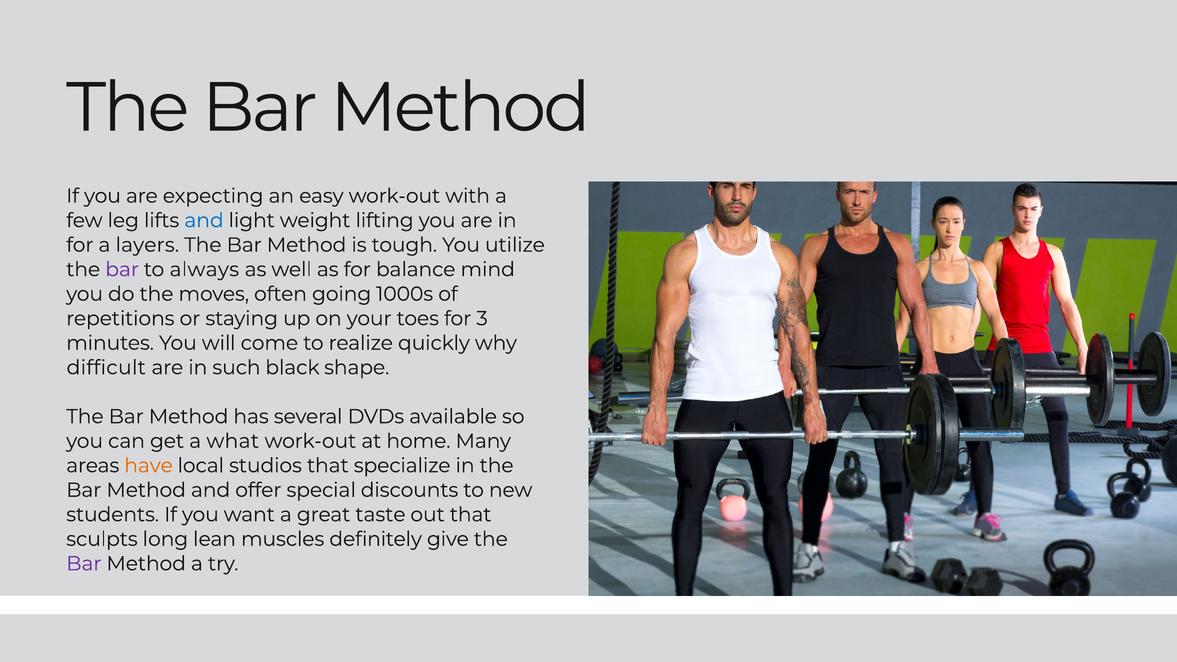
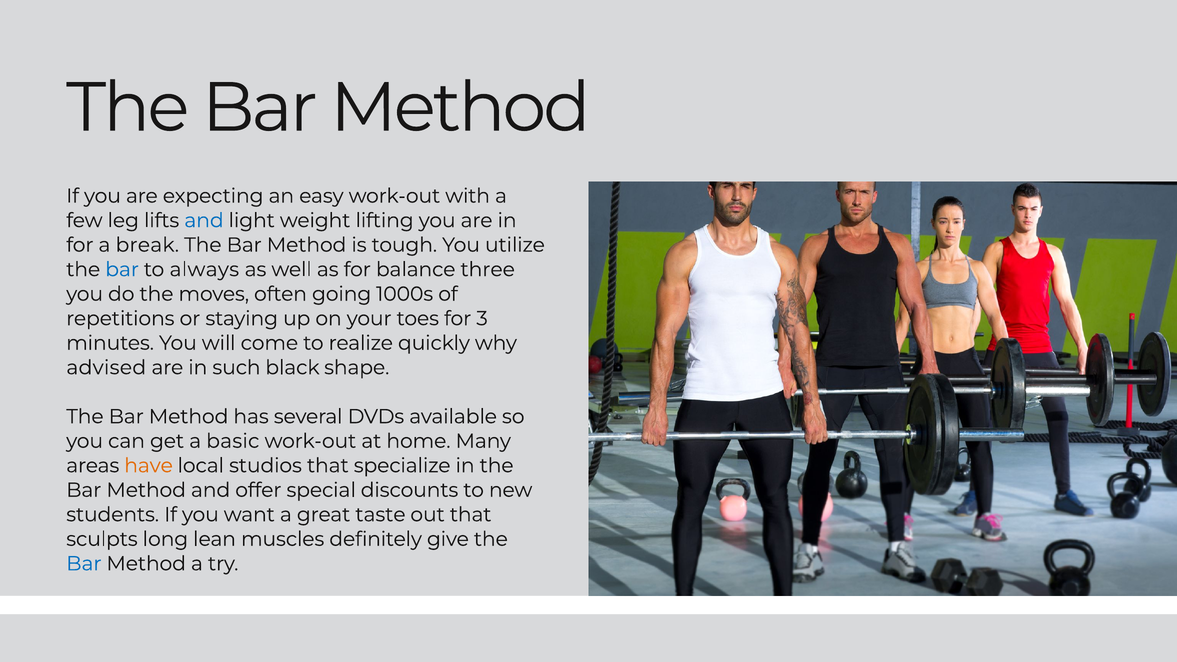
layers: layers -> break (147, 245)
bar colour: purple -> blue (122, 270)
mind: mind -> three (488, 270)
difficult: difficult -> advised (106, 368)
what: what -> basic (233, 441)
Bar colour: purple -> blue (84, 564)
